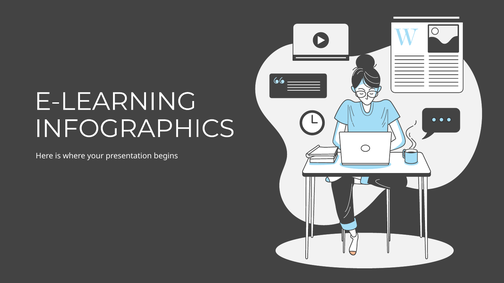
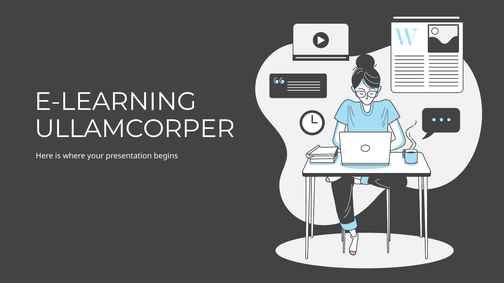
INFOGRAPHICS: INFOGRAPHICS -> ULLAMCORPER (135, 129)
